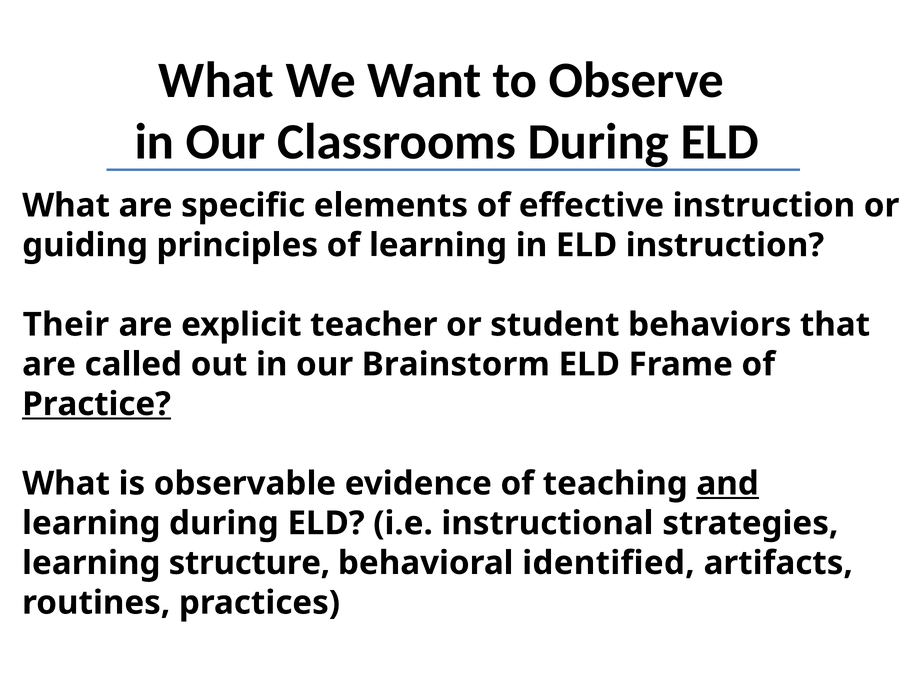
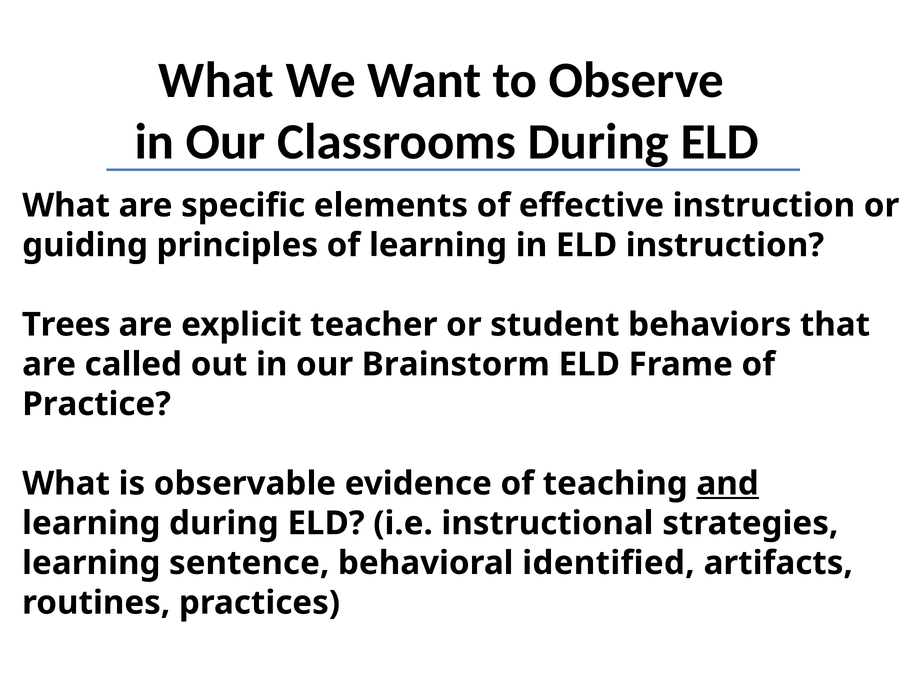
Their: Their -> Trees (66, 325)
Practice underline: present -> none (97, 404)
structure: structure -> sentence (249, 563)
